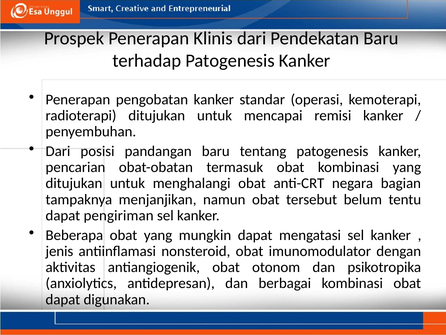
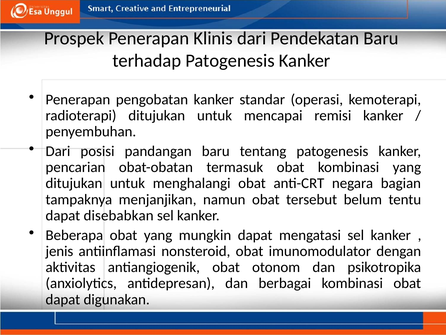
pengiriman: pengiriman -> disebabkan (119, 215)
